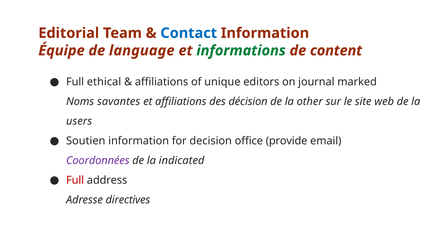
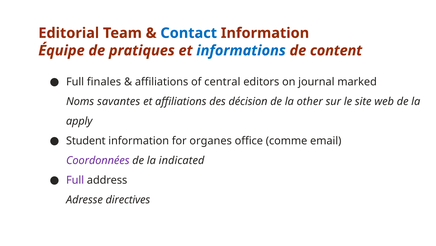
language: language -> pratiques (142, 50)
informations colour: green -> blue (241, 50)
ethical: ethical -> finales (104, 81)
unique: unique -> central (222, 81)
users: users -> apply (79, 121)
Soutien: Soutien -> Student (86, 140)
decision: decision -> organes (211, 140)
provide: provide -> comme (287, 140)
Full colour: red -> purple (75, 180)
